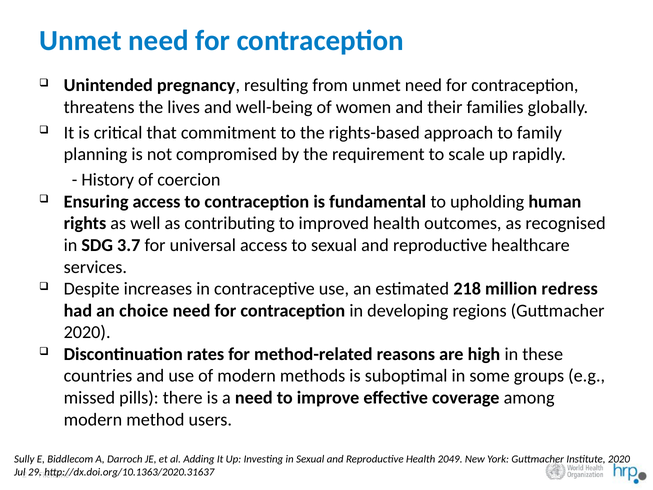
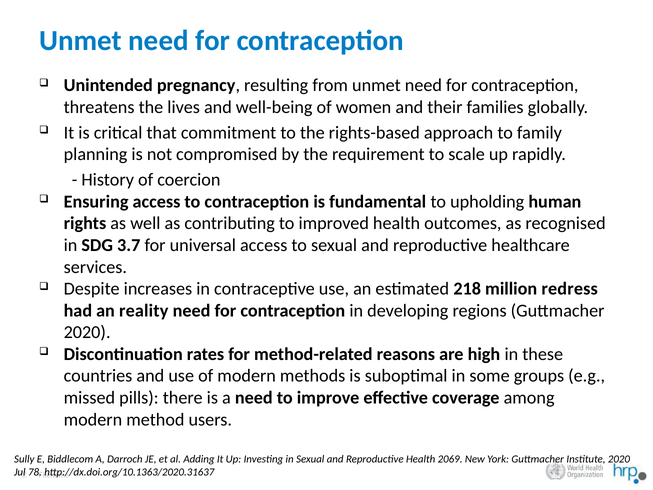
choice: choice -> reality (144, 310)
2049: 2049 -> 2069 (450, 459)
29: 29 -> 78 (35, 472)
